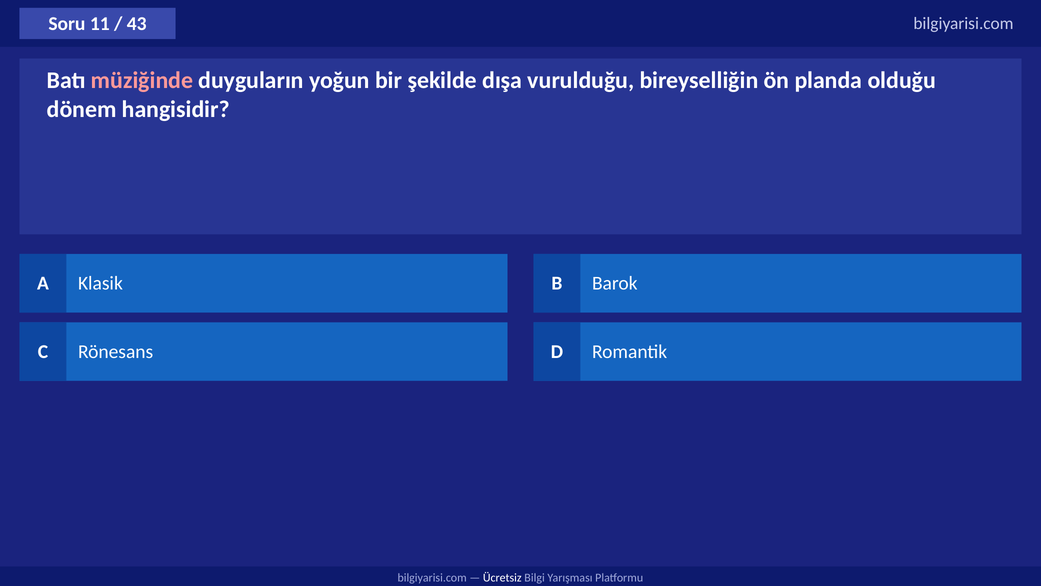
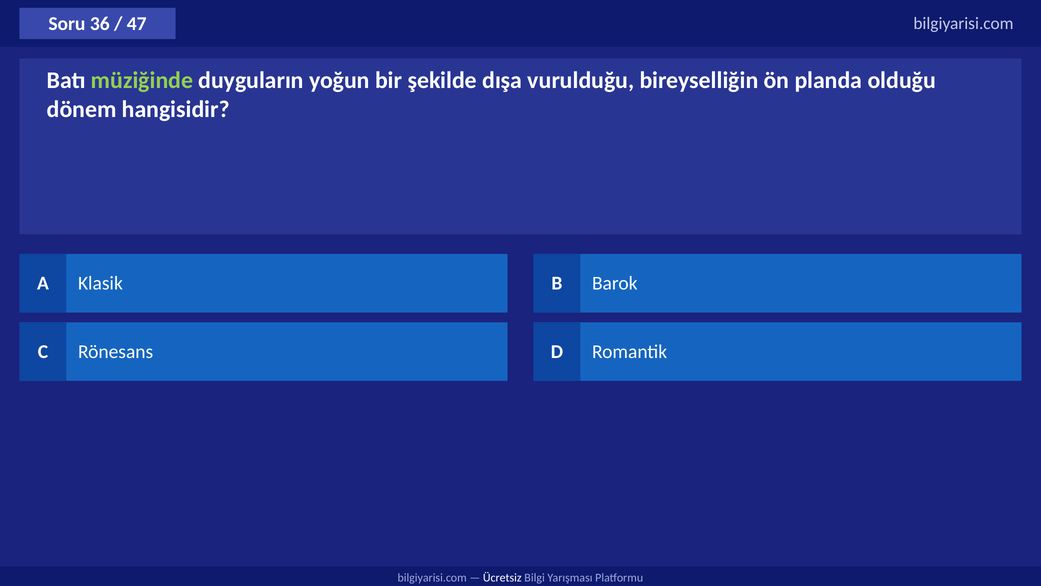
11: 11 -> 36 (100, 24)
43: 43 -> 47 (137, 24)
müziğinde colour: pink -> light green (142, 80)
